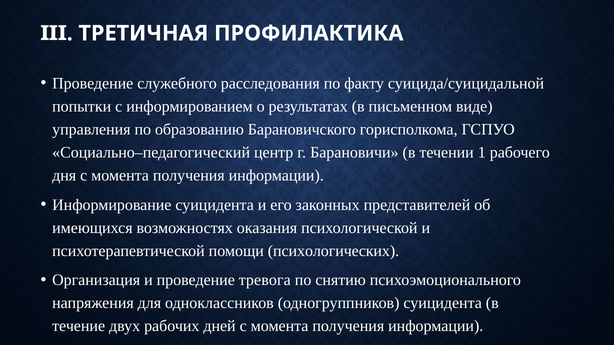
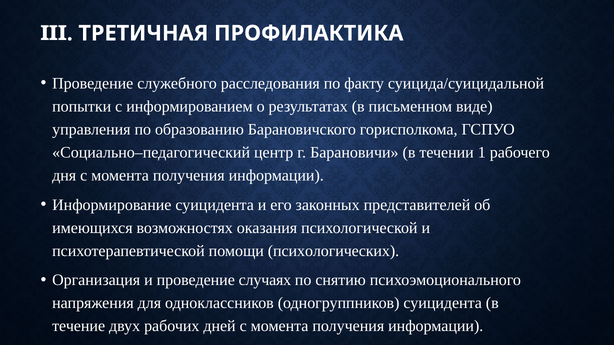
тревога: тревога -> случаях (265, 280)
